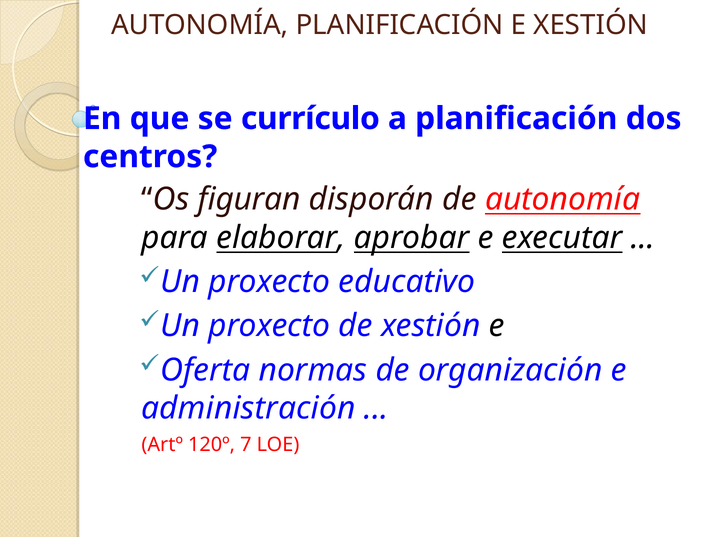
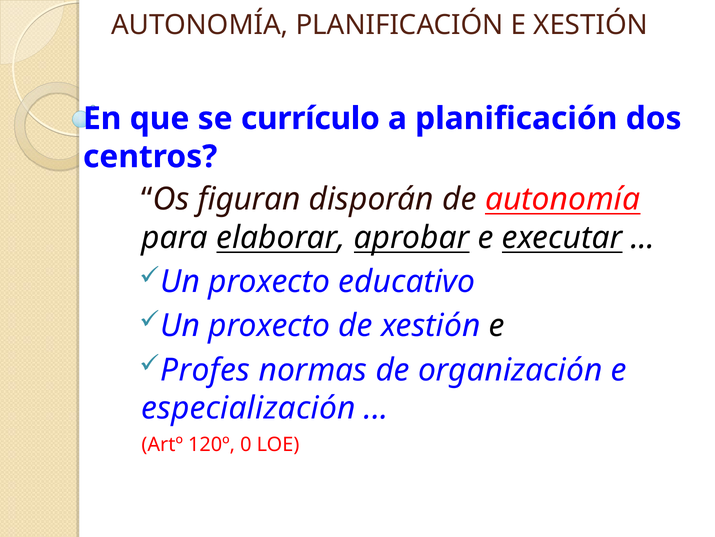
Oferta: Oferta -> Profes (205, 370)
administración: administración -> especialización (248, 408)
7: 7 -> 0 (246, 444)
